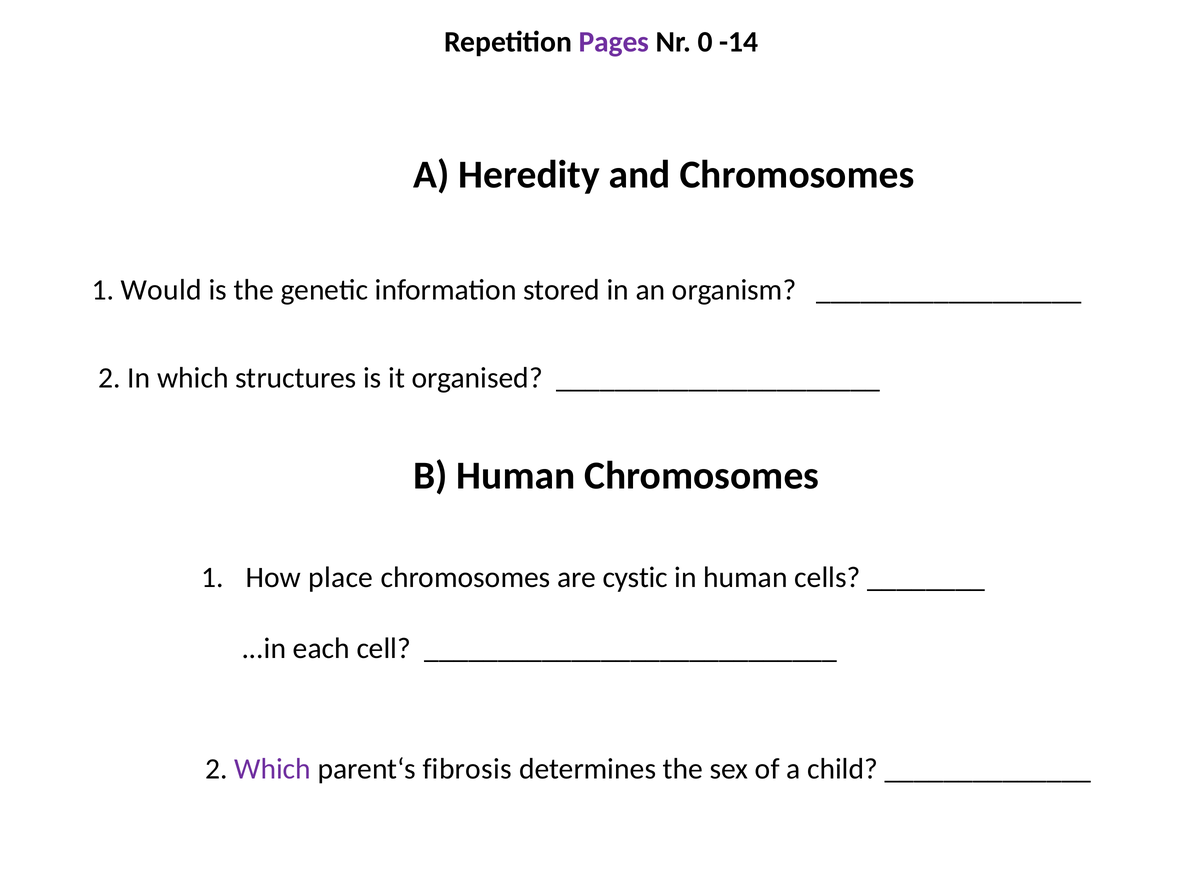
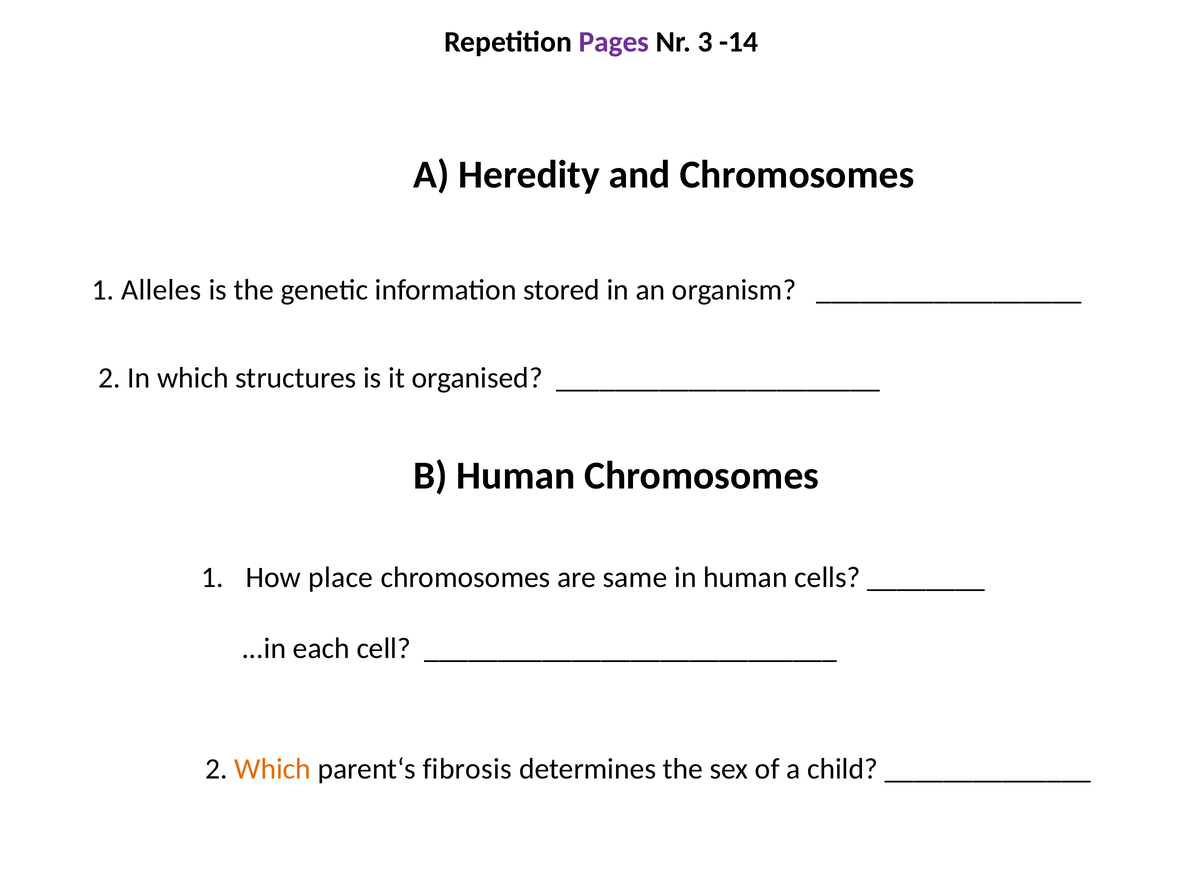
0: 0 -> 3 (705, 42)
Would: Would -> Alleles (161, 290)
cystic: cystic -> same (635, 577)
Which colour: purple -> orange (273, 769)
